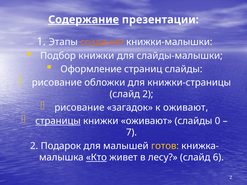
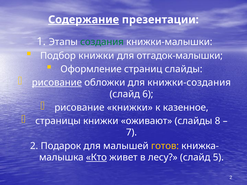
создания colour: orange -> green (102, 42)
слайды-малышки: слайды-малышки -> отгадок-малышки (180, 56)
рисование underline: none -> present (57, 83)
книжки-страницы: книжки-страницы -> книжки-создания (189, 83)
слайд 2: 2 -> 6 (148, 94)
рисование загадок: загадок -> книжки (130, 108)
к оживают: оживают -> казенное (186, 108)
страницы underline: present -> none (58, 121)
0: 0 -> 8 (217, 121)
6: 6 -> 5 (218, 158)
